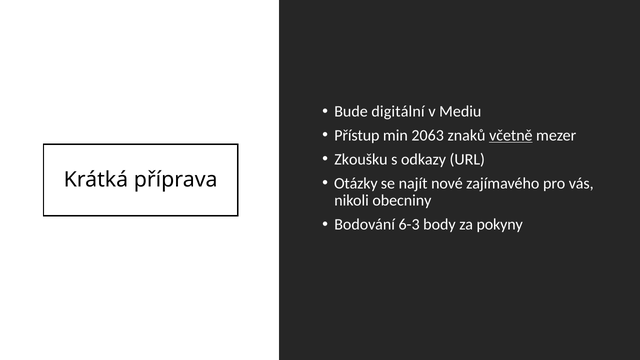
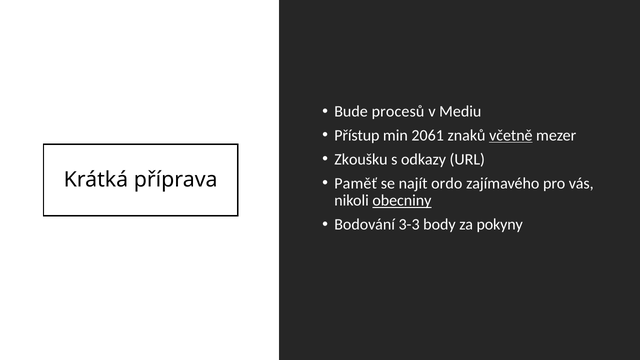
digitální: digitální -> procesů (398, 111)
2063: 2063 -> 2061 (428, 135)
Otázky: Otázky -> Paměť (356, 183)
nové: nové -> ordo (447, 183)
obecniny underline: none -> present (402, 201)
6-3: 6-3 -> 3-3 (409, 224)
